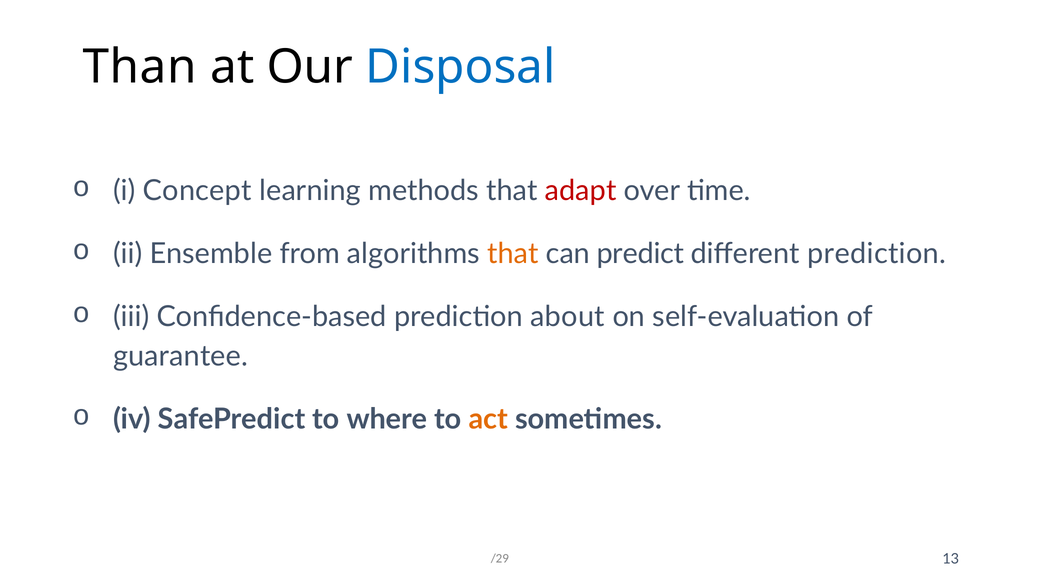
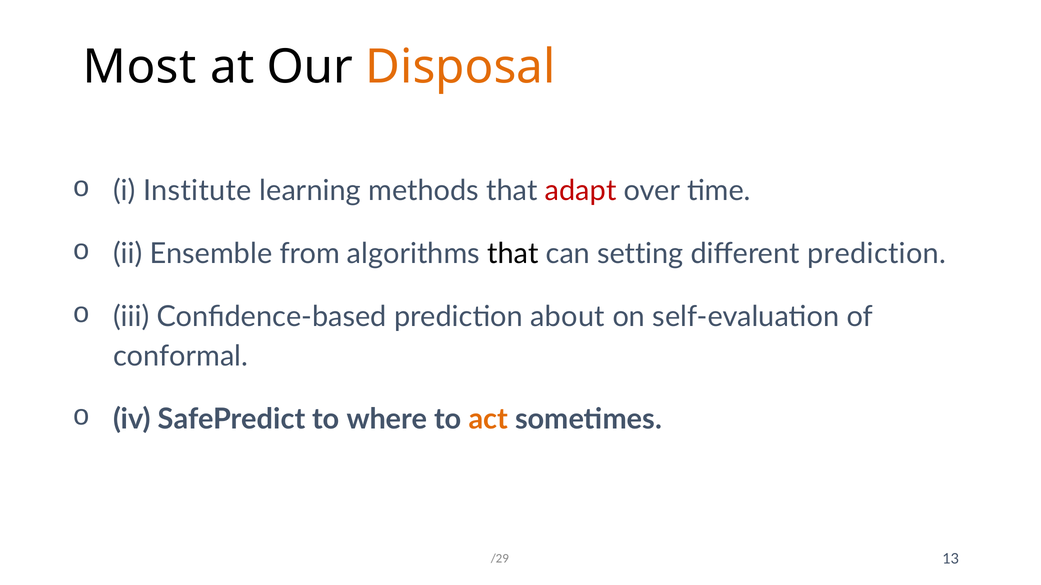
Than: Than -> Most (140, 67)
Disposal colour: blue -> orange (460, 67)
Concept: Concept -> Institute (197, 191)
that colour: orange -> black (513, 254)
predict: predict -> setting (640, 254)
guarantee: guarantee -> conformal (181, 357)
